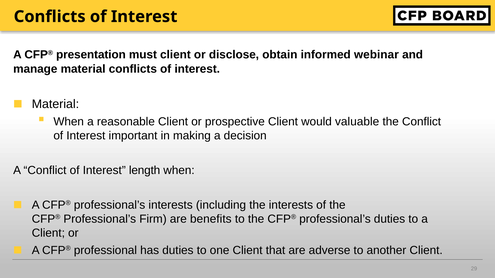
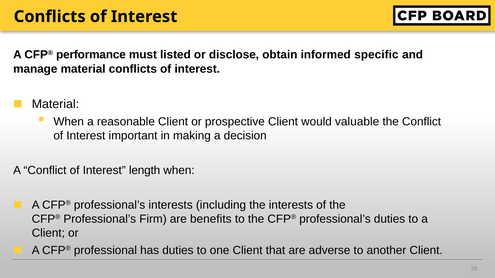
presentation: presentation -> performance (91, 55)
must client: client -> listed (175, 55)
webinar: webinar -> specific (376, 55)
